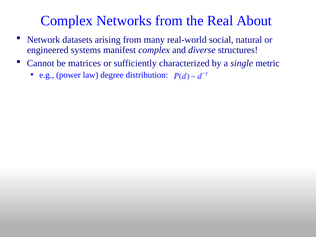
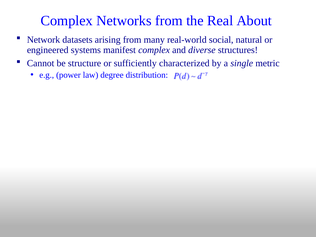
matrices: matrices -> structure (85, 63)
